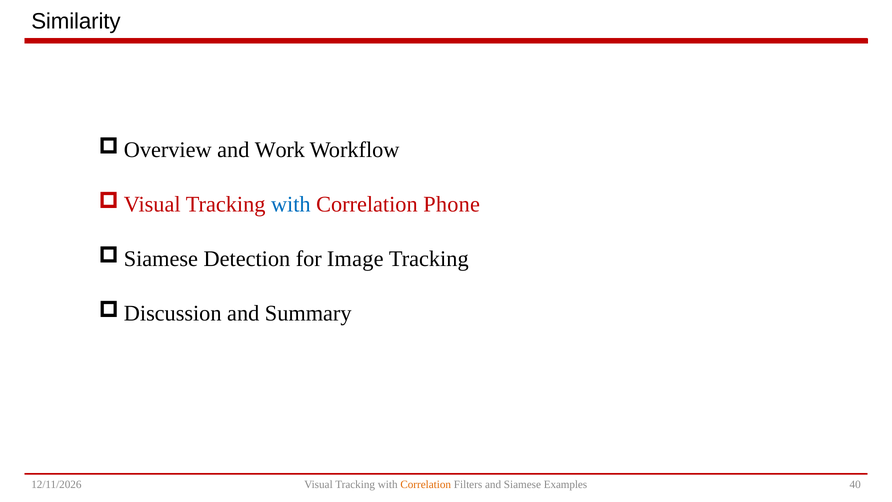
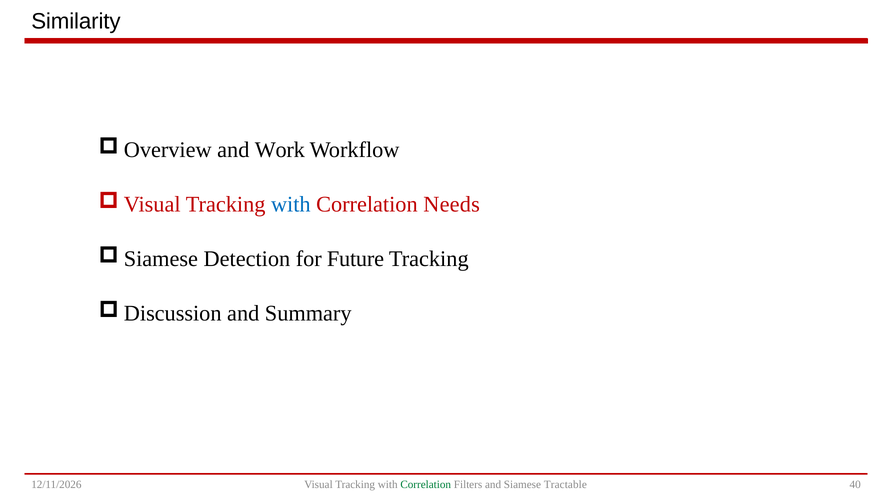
Phone: Phone -> Needs (452, 204)
Image: Image -> Future (355, 259)
Correlation colour: orange -> green (426, 484)
Examples: Examples -> Tractable (565, 484)
